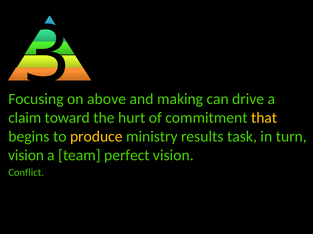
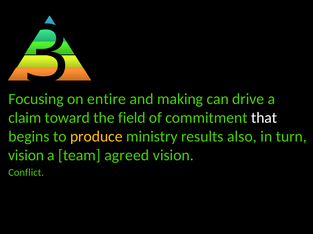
above: above -> entire (107, 99)
hurt: hurt -> field (132, 118)
that colour: yellow -> white (264, 118)
task: task -> also (242, 137)
perfect: perfect -> agreed (127, 156)
